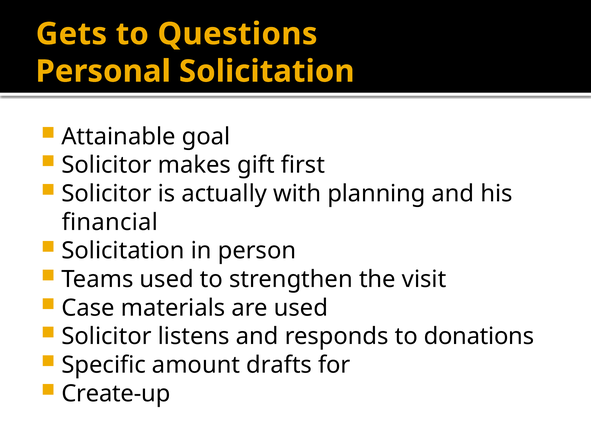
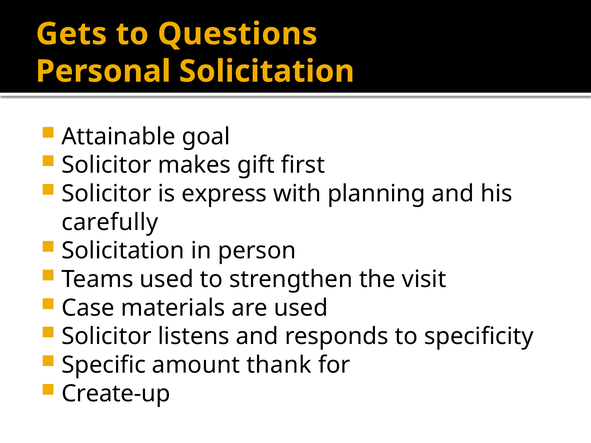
actually: actually -> express (224, 194)
financial: financial -> carefully (110, 222)
donations: donations -> specificity (479, 337)
drafts: drafts -> thank (279, 365)
